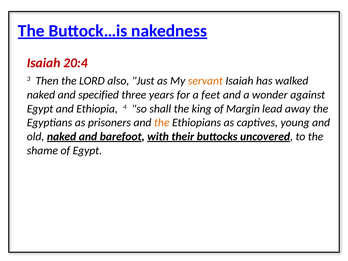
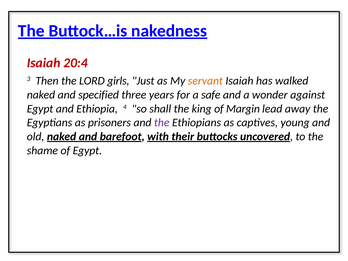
also: also -> girls (118, 81)
feet: feet -> safe (211, 95)
the colour: orange -> purple (162, 123)
